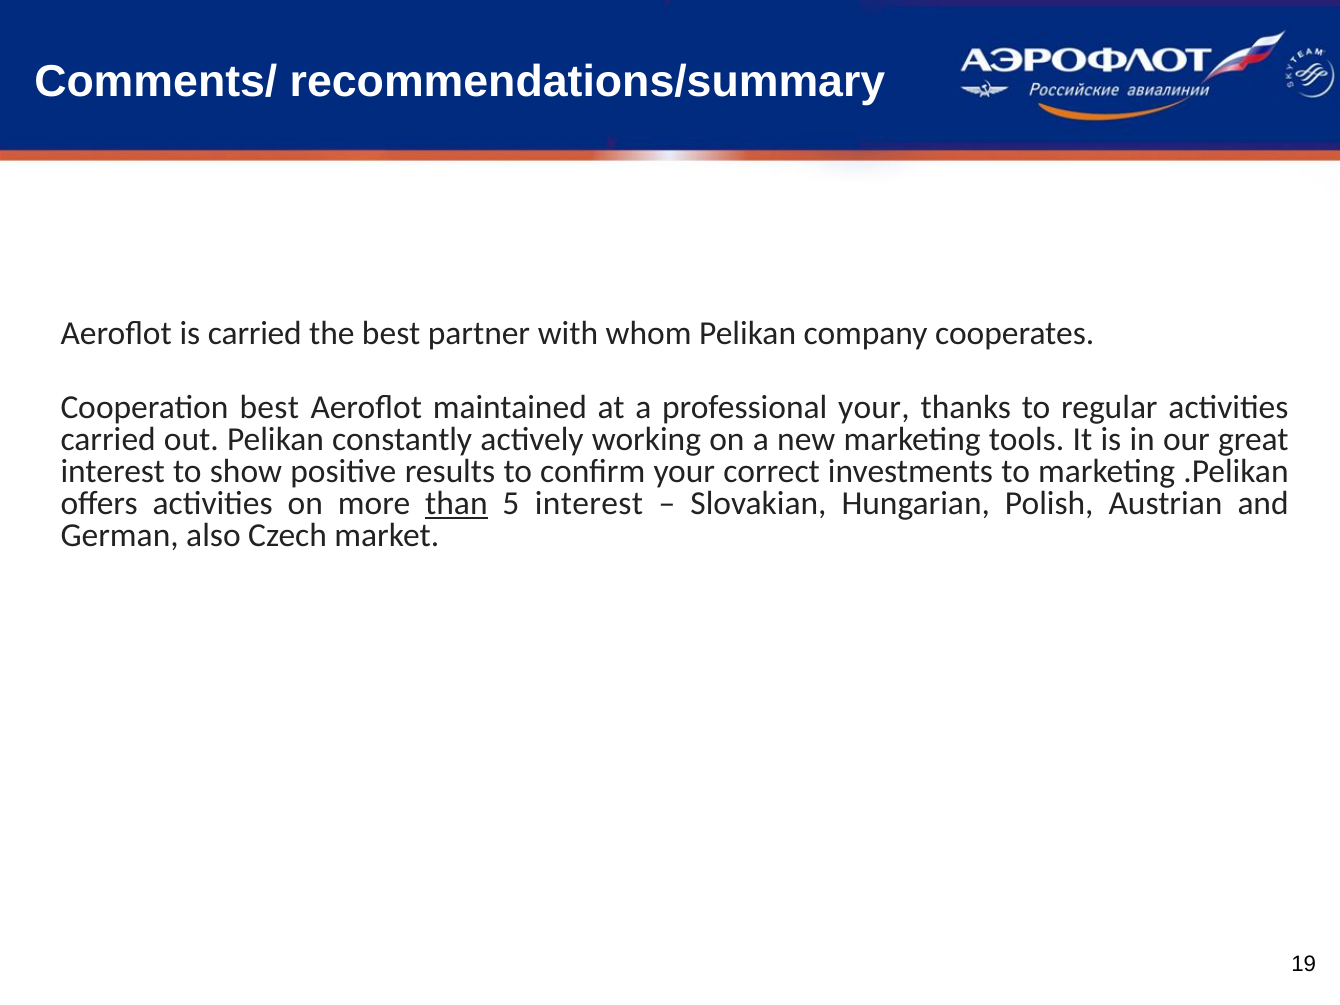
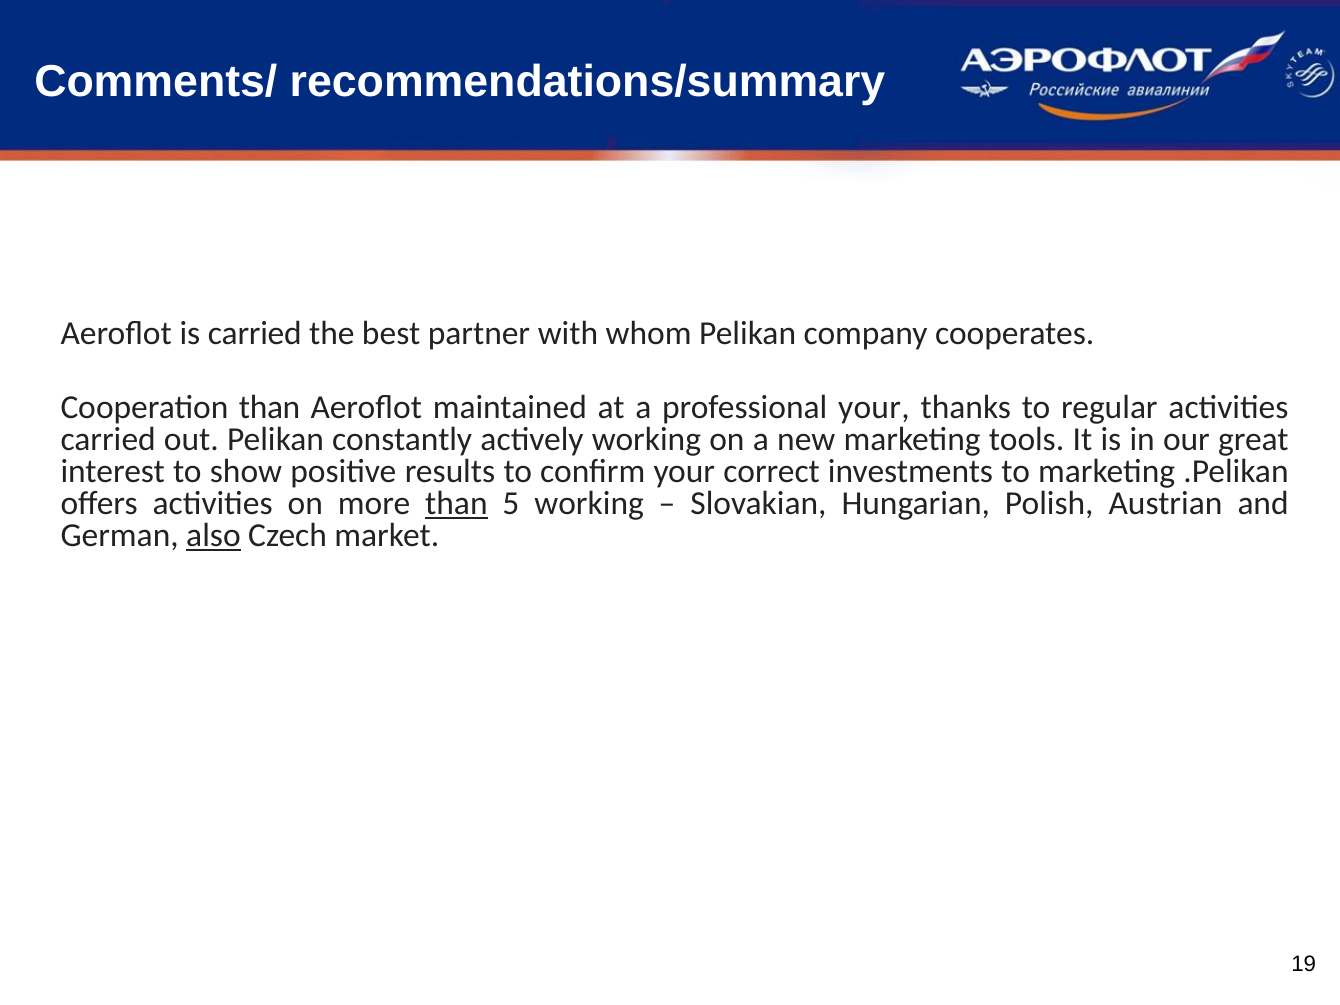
Cooperation best: best -> than (270, 407)
5 interest: interest -> working (589, 504)
also underline: none -> present (213, 536)
